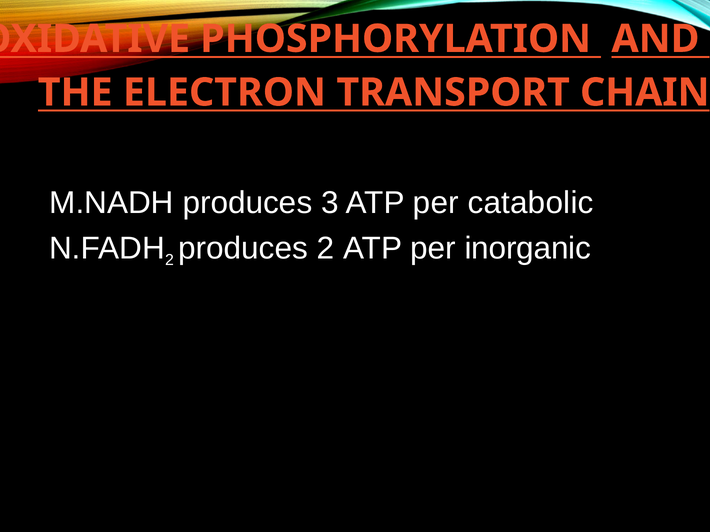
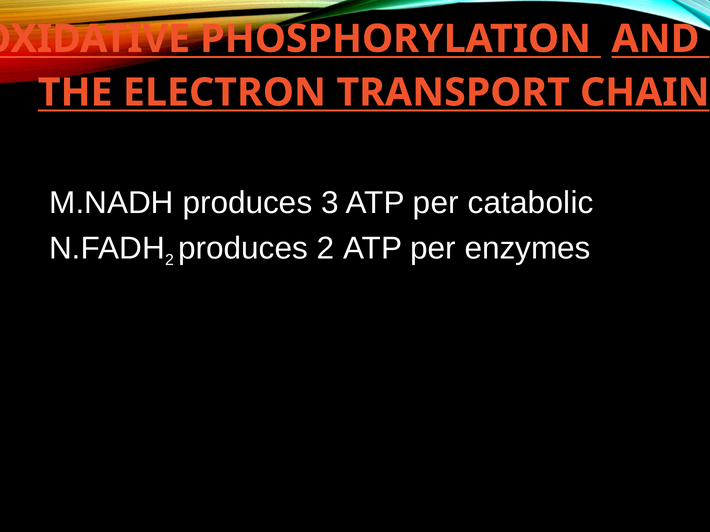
inorganic: inorganic -> enzymes (528, 249)
